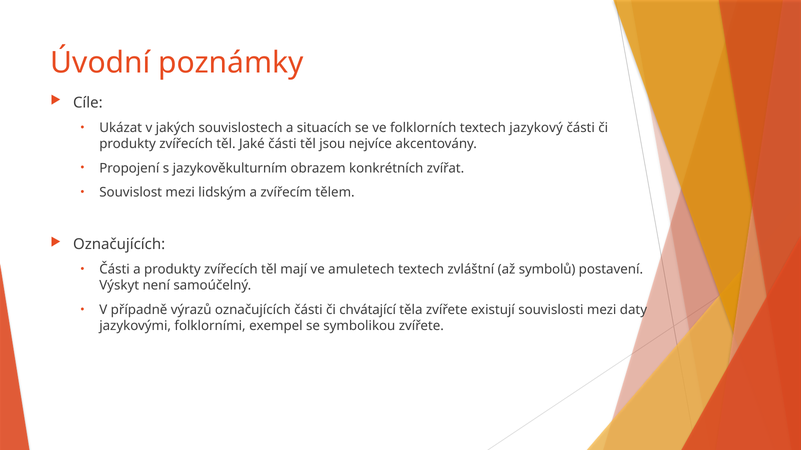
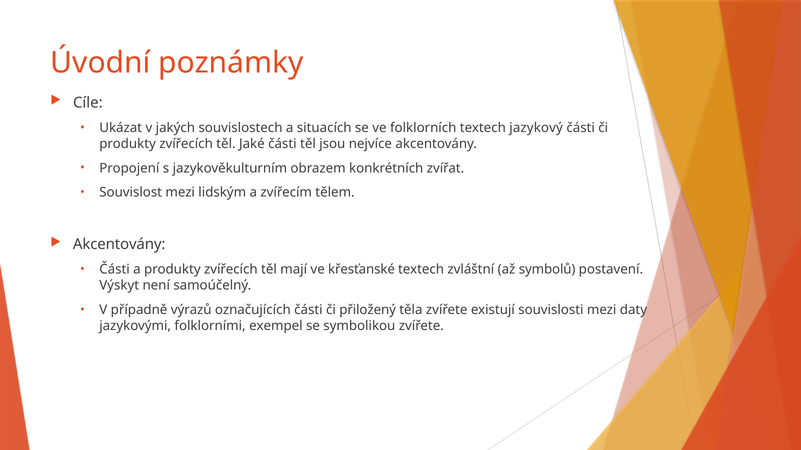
Označujících: Označujících -> Akcentovány (119, 245)
amuletech: amuletech -> křesťanské (361, 270)
chvátající: chvátající -> přiložený (368, 310)
